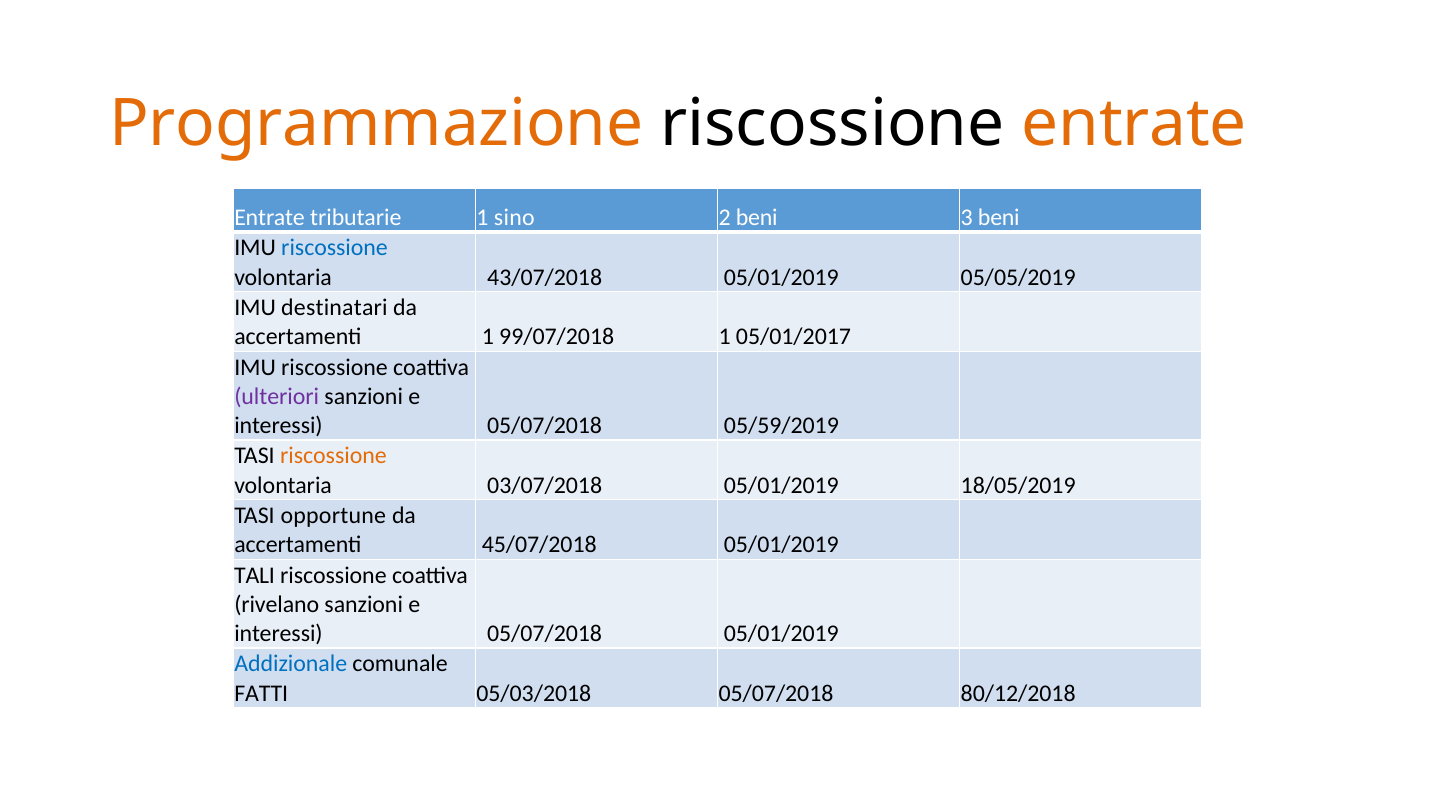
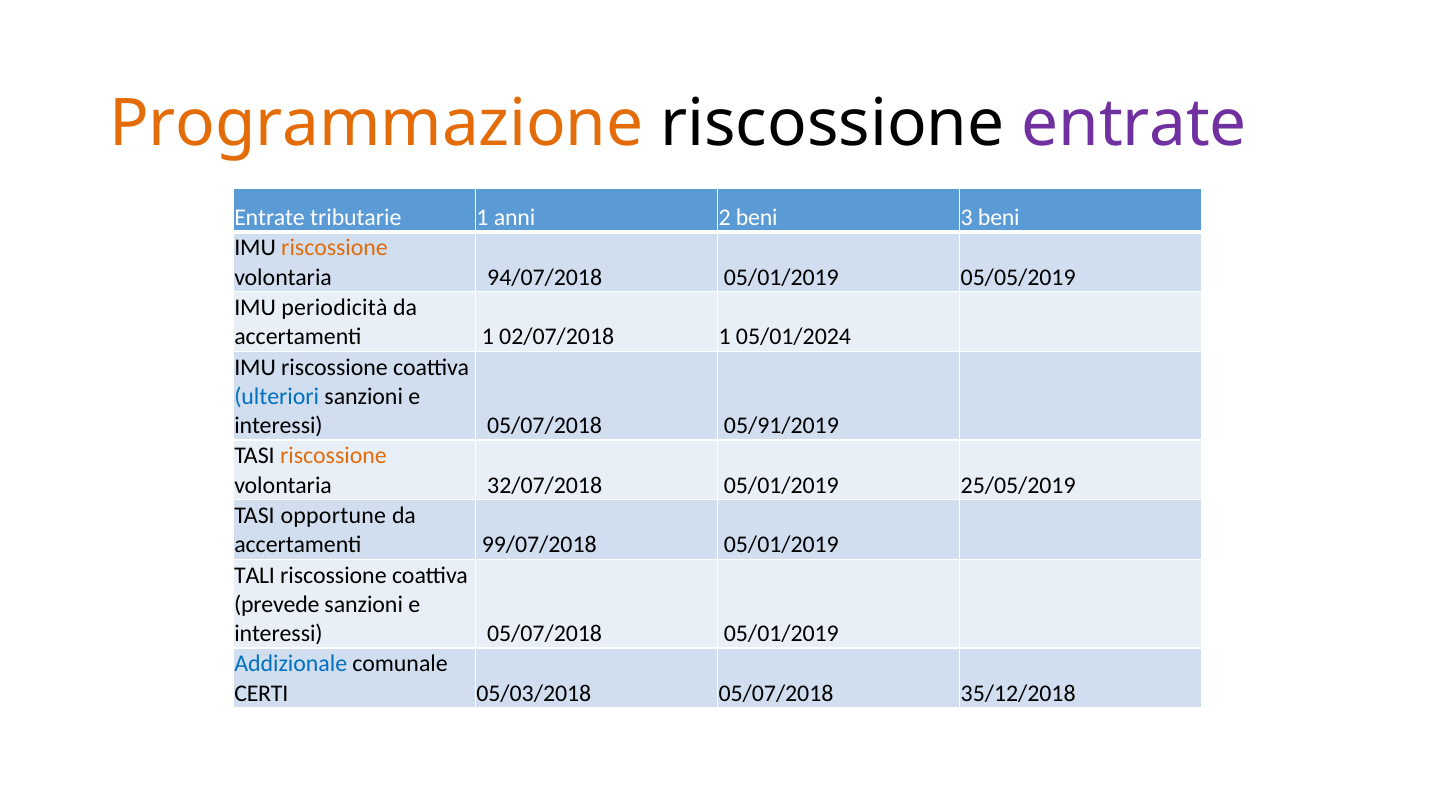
entrate colour: orange -> purple (1134, 123)
sino: sino -> anni (515, 218)
riscossione colour: blue -> orange (335, 248)
43/07/2018: 43/07/2018 -> 94/07/2018 (545, 277)
destinatari: destinatari -> periodicità (334, 308)
99/07/2018: 99/07/2018 -> 02/07/2018 (557, 337)
05/01/2017: 05/01/2017 -> 05/01/2024 (793, 337)
ulteriori colour: purple -> blue (277, 397)
05/59/2019: 05/59/2019 -> 05/91/2019 (781, 426)
03/07/2018: 03/07/2018 -> 32/07/2018 (545, 485)
18/05/2019: 18/05/2019 -> 25/05/2019 (1018, 485)
45/07/2018: 45/07/2018 -> 99/07/2018 (539, 545)
rivelano: rivelano -> prevede (277, 605)
FATTI: FATTI -> CERTI (261, 693)
80/12/2018: 80/12/2018 -> 35/12/2018 (1018, 693)
